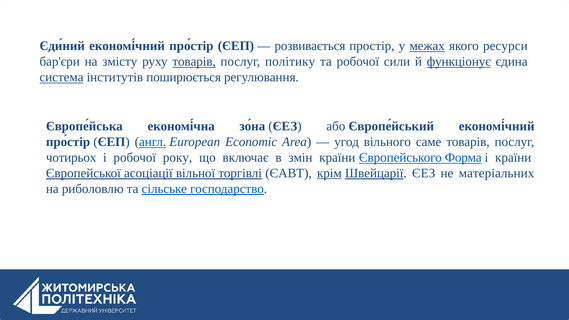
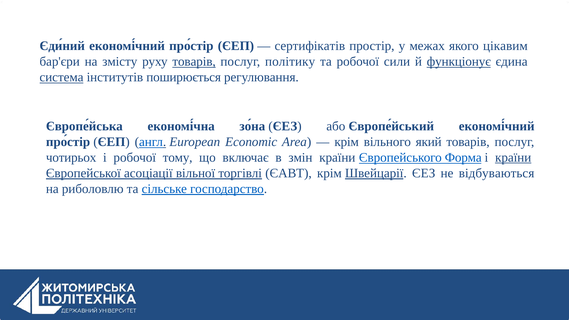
розвивається: розвивається -> сертифікатів (310, 46)
межах underline: present -> none (427, 46)
ресурси: ресурси -> цікавим (505, 46)
угод: угод -> крім (347, 142)
саме: саме -> який (429, 142)
року: року -> тому (178, 157)
країни underline: none -> present (513, 157)
крім underline: present -> none (329, 173)
матеріальних: матеріальних -> відбуваються (497, 173)
